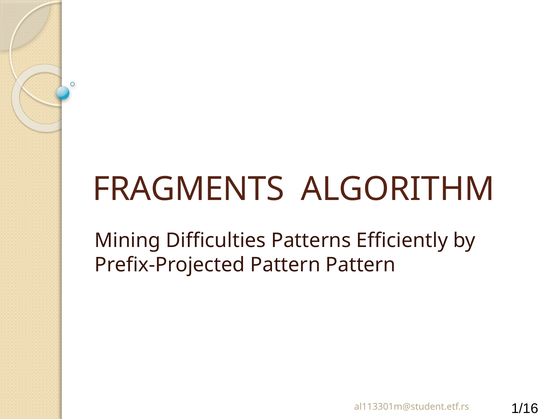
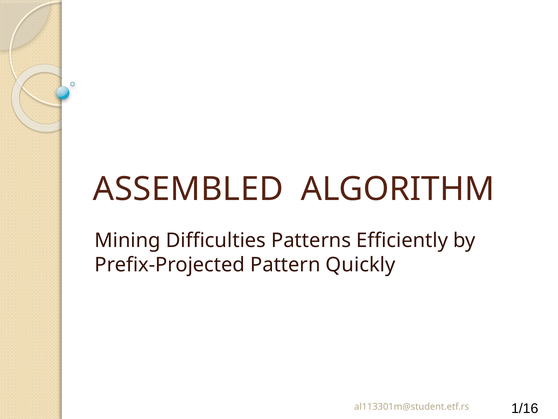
FRAGMENTS: FRAGMENTS -> ASSEMBLED (188, 189)
Pattern Pattern: Pattern -> Quickly (361, 264)
